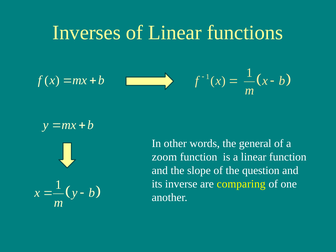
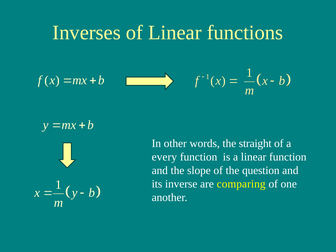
general: general -> straight (255, 144)
zoom: zoom -> every (164, 157)
